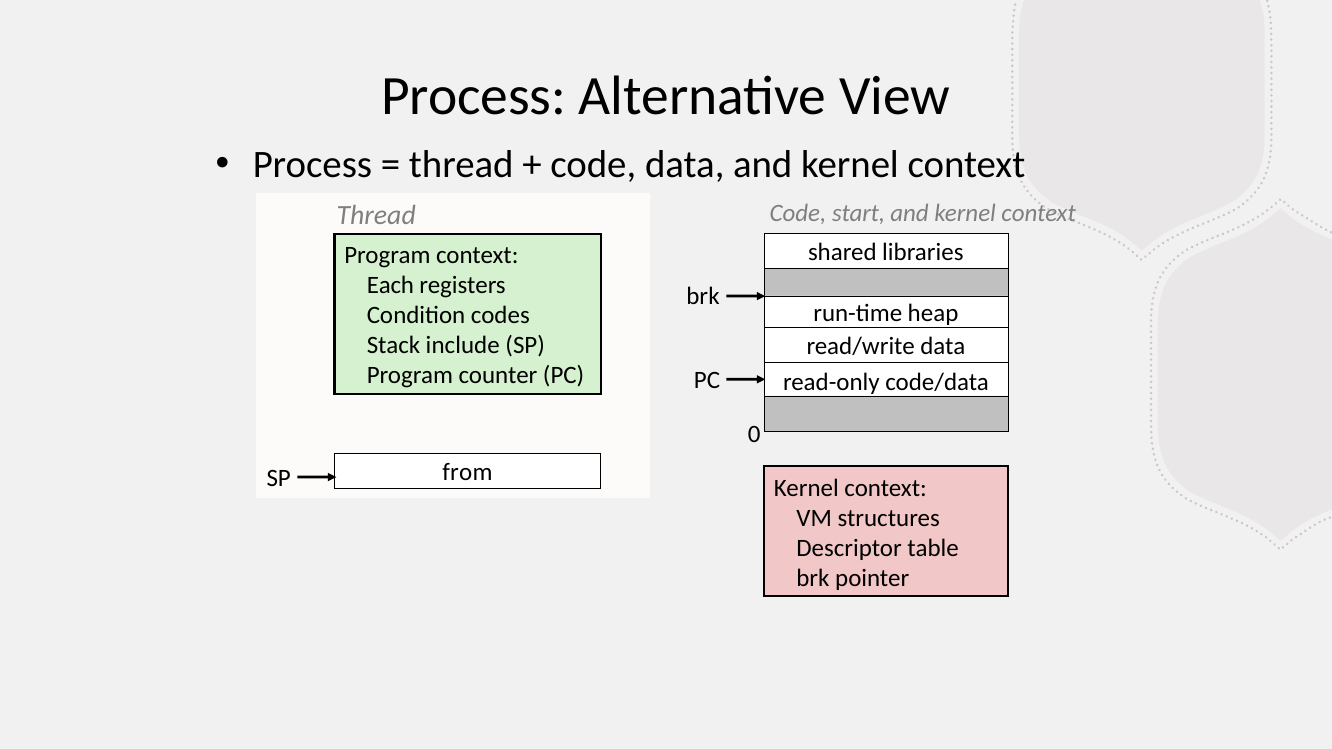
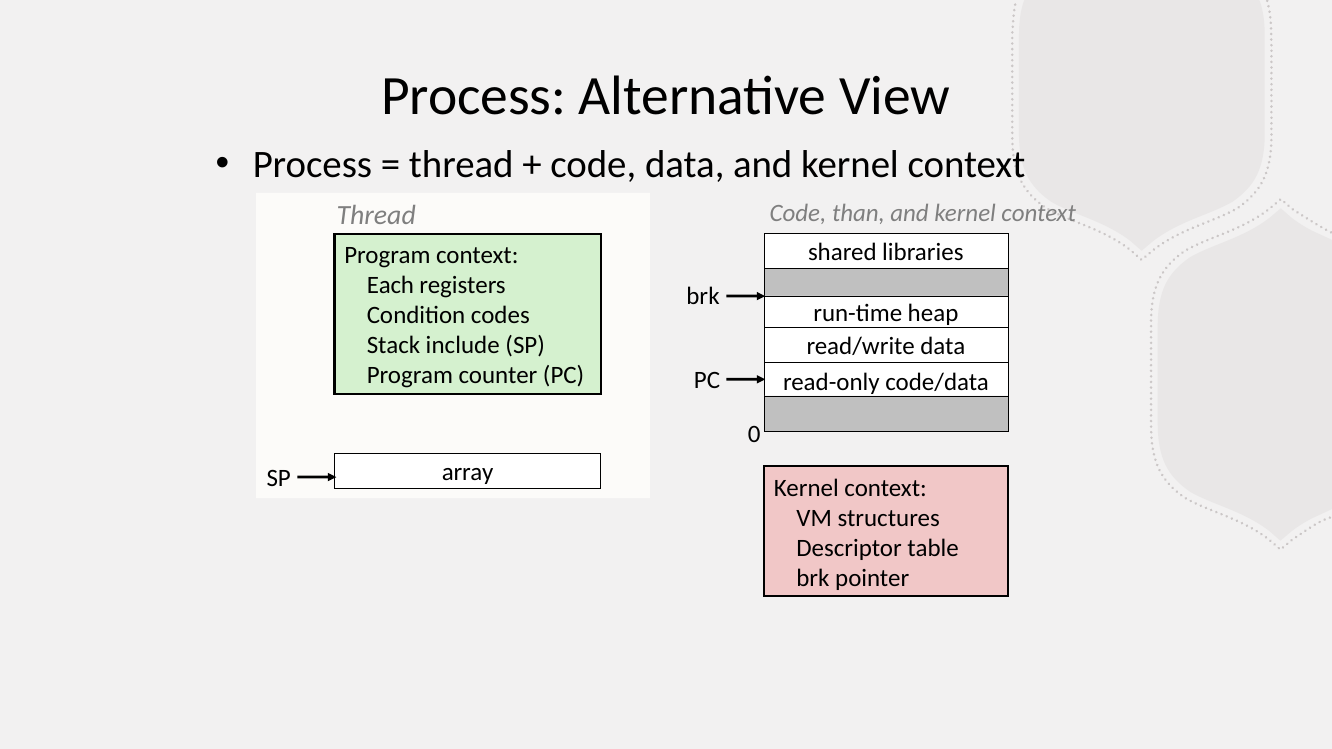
start: start -> than (858, 214)
from: from -> array (468, 472)
